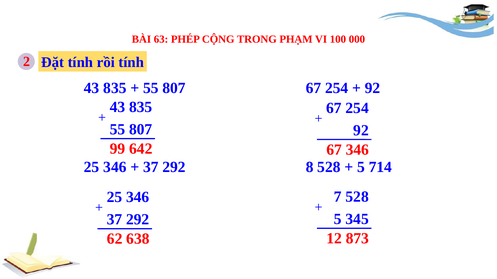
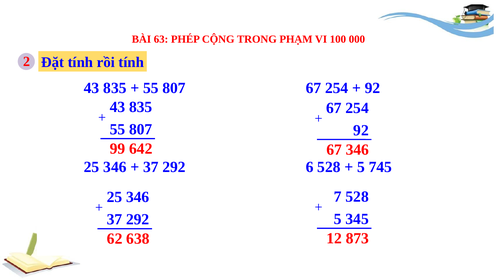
8: 8 -> 6 (310, 167)
714: 714 -> 745 (380, 167)
